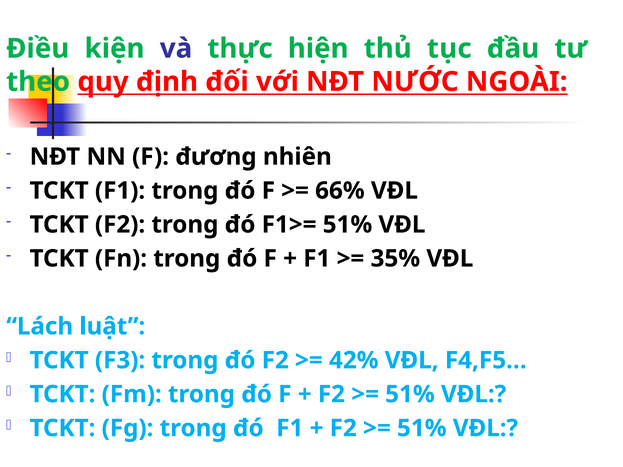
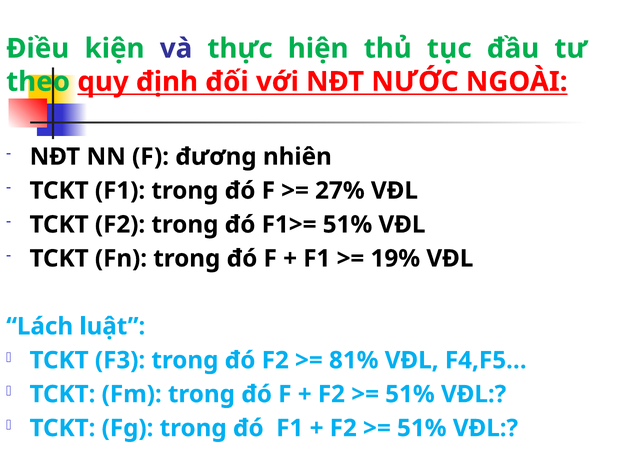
66%: 66% -> 27% (340, 191)
35%: 35% -> 19% (395, 259)
42%: 42% -> 81% (354, 361)
